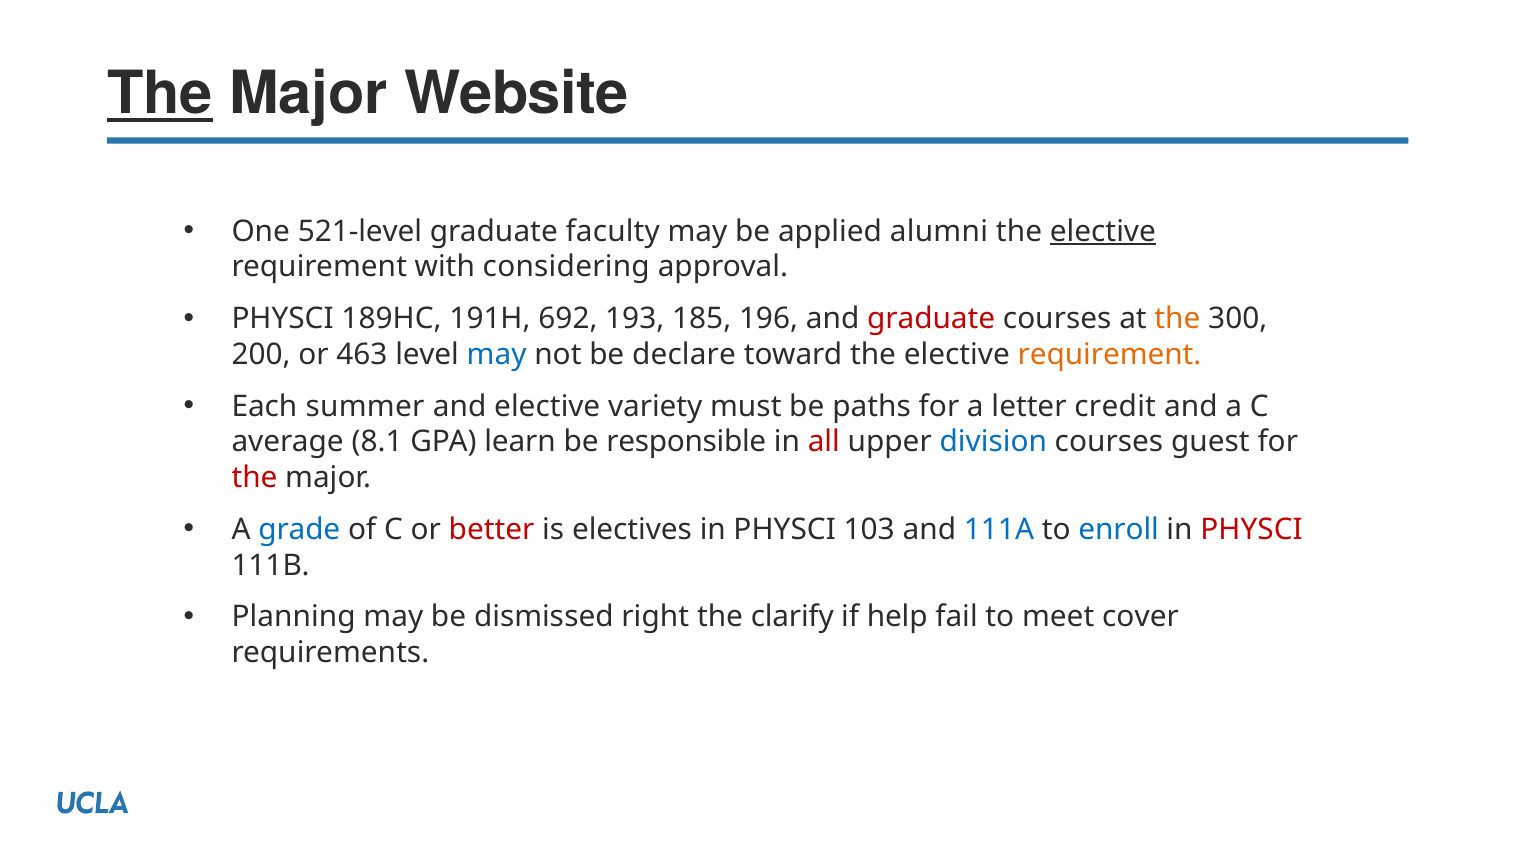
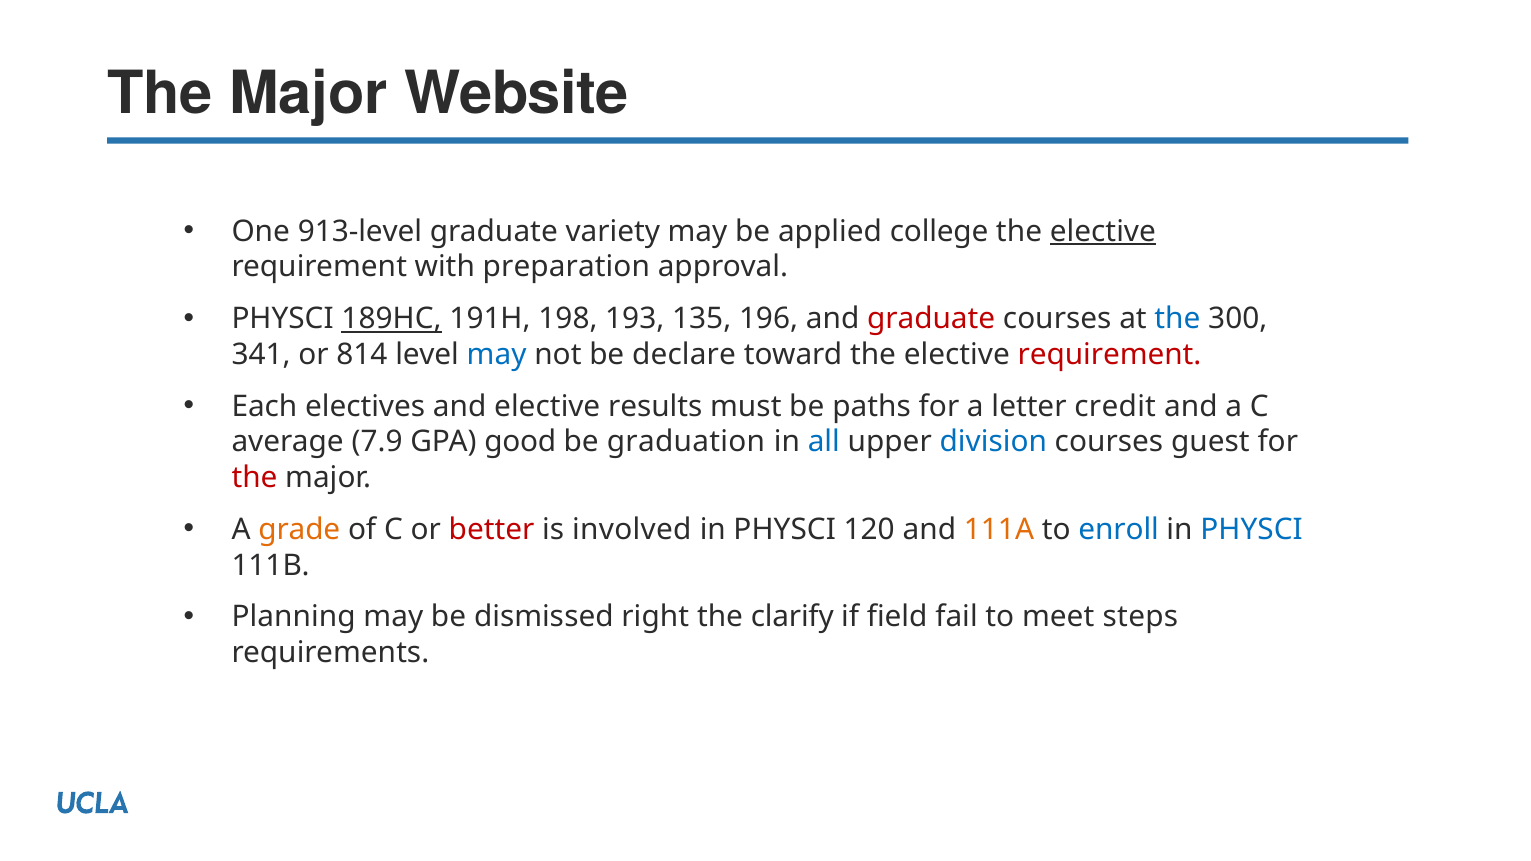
The underline: present -> none (160, 94)
521-level: 521-level -> 913-level (360, 231)
faculty: faculty -> variety (613, 231)
alumni: alumni -> college (939, 231)
considering: considering -> preparation (566, 267)
189HC underline: none -> present (392, 319)
692: 692 -> 198 (568, 319)
185: 185 -> 135 (702, 319)
the colour: orange -> blue (1177, 319)
200: 200 -> 341 (261, 355)
463: 463 -> 814 (362, 355)
requirement colour: orange -> red (1109, 355)
summer: summer -> electives (365, 406)
variety: variety -> results (655, 406)
8.1: 8.1 -> 7.9 (377, 442)
learn: learn -> good (520, 442)
responsible: responsible -> graduation (686, 442)
all colour: red -> blue (824, 442)
grade colour: blue -> orange (299, 530)
electives: electives -> involved (632, 530)
103: 103 -> 120 (869, 530)
111A colour: blue -> orange (999, 530)
PHYSCI colour: red -> blue (1252, 530)
help: help -> field (897, 617)
cover: cover -> steps (1140, 617)
